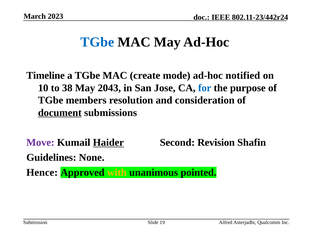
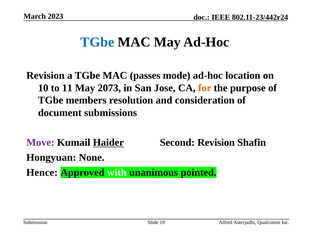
Timeline: Timeline -> Revision (45, 76)
create: create -> passes (145, 76)
notified: notified -> location (243, 76)
38: 38 -> 11 (67, 88)
2043: 2043 -> 2073 (109, 88)
for colour: blue -> orange (205, 88)
document underline: present -> none (60, 113)
Guidelines: Guidelines -> Hongyuan (51, 158)
with colour: yellow -> white (117, 173)
